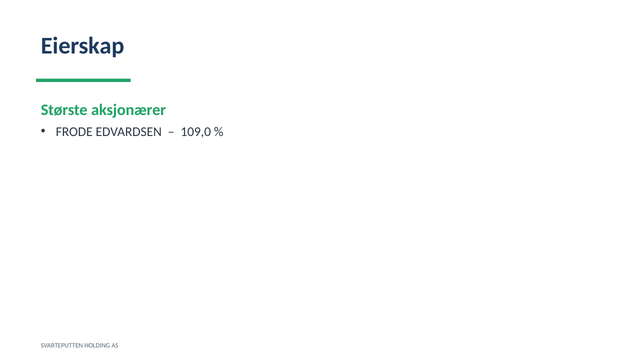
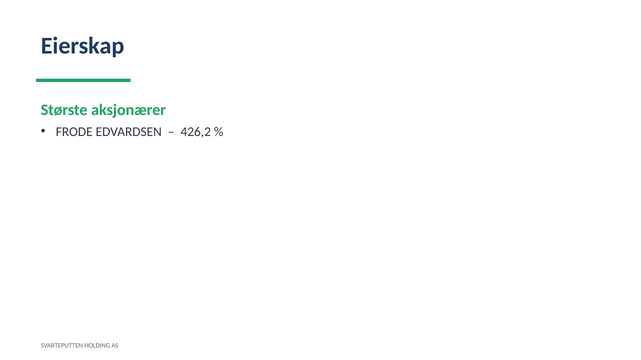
109,0: 109,0 -> 426,2 (196, 132)
